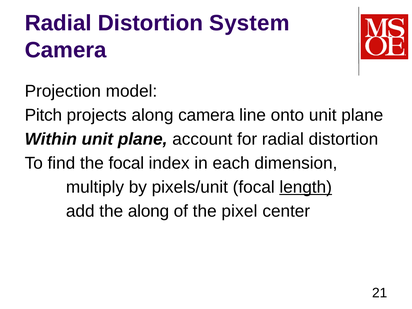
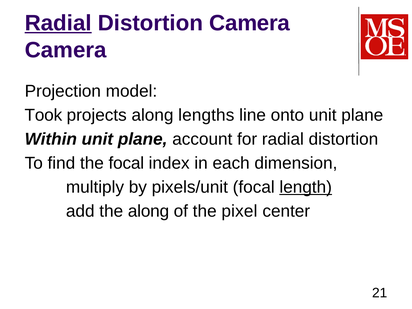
Radial underline: none -> present (58, 23)
Distortion System: System -> Camera (250, 23)
Pitch: Pitch -> Took (43, 115)
along camera: camera -> lengths (206, 115)
